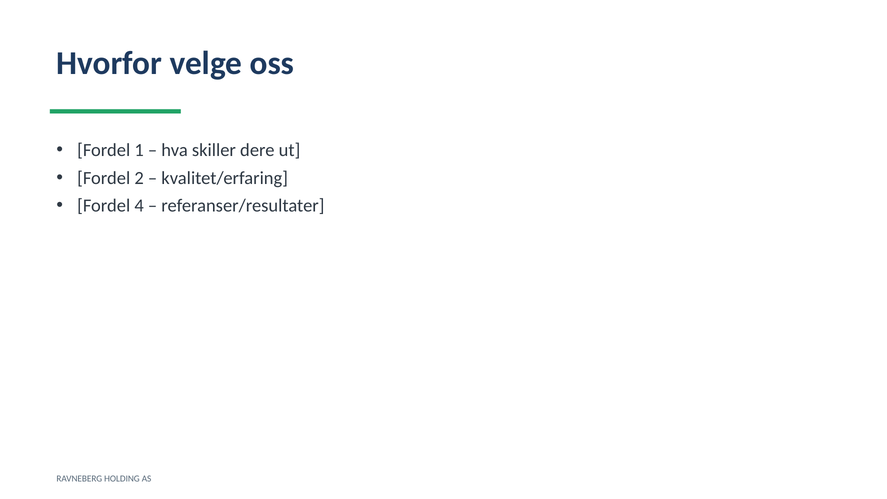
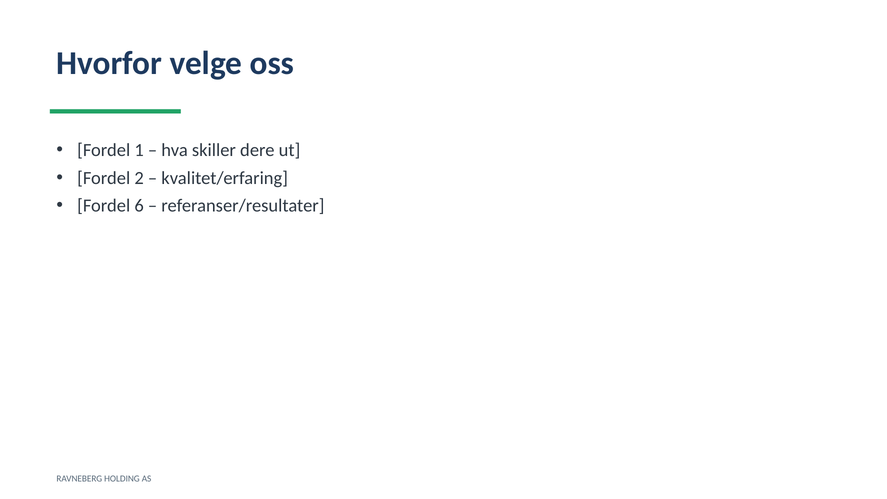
4: 4 -> 6 (139, 206)
